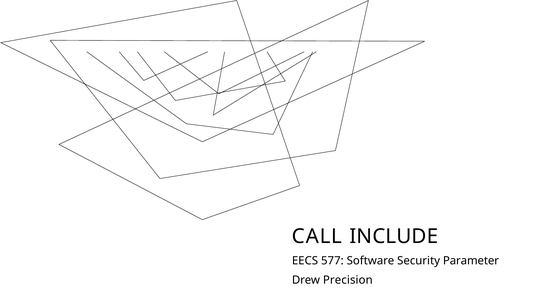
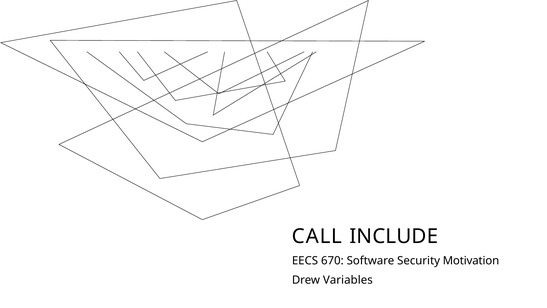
577: 577 -> 670 (332, 260)
Parameter: Parameter -> Motivation (471, 260)
Precision: Precision -> Variables (348, 280)
